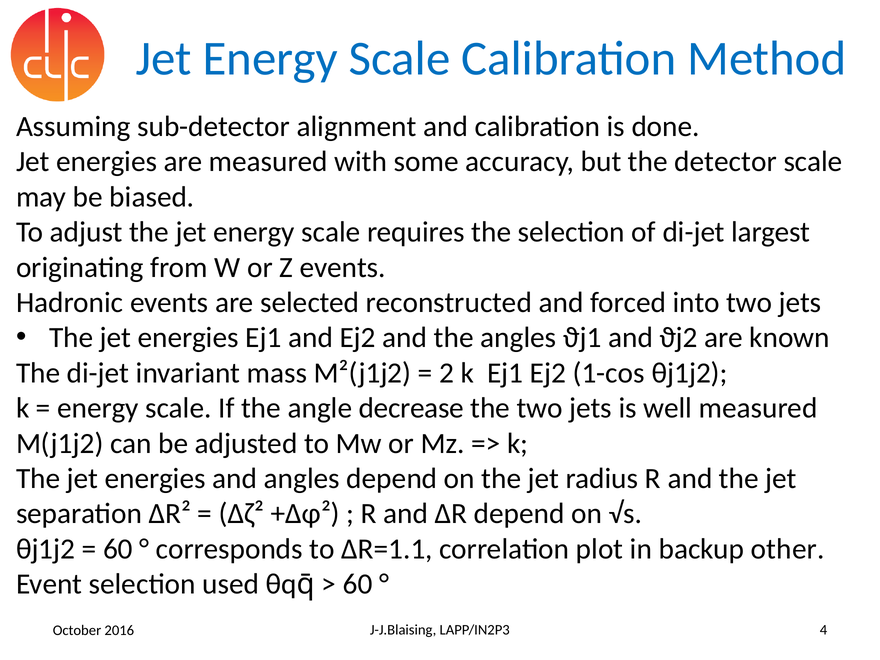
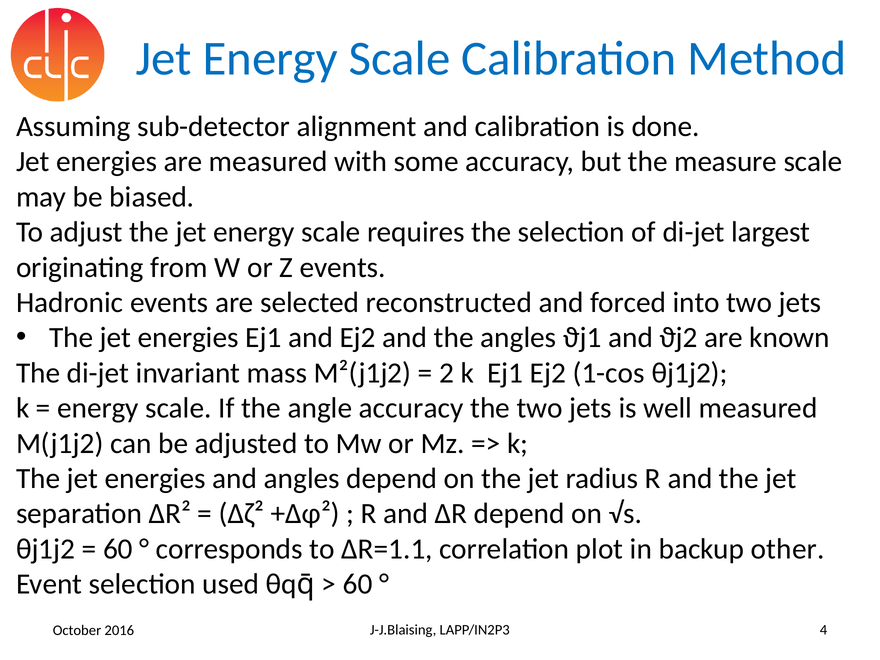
detector: detector -> measure (726, 162)
angle decrease: decrease -> accuracy (411, 408)
